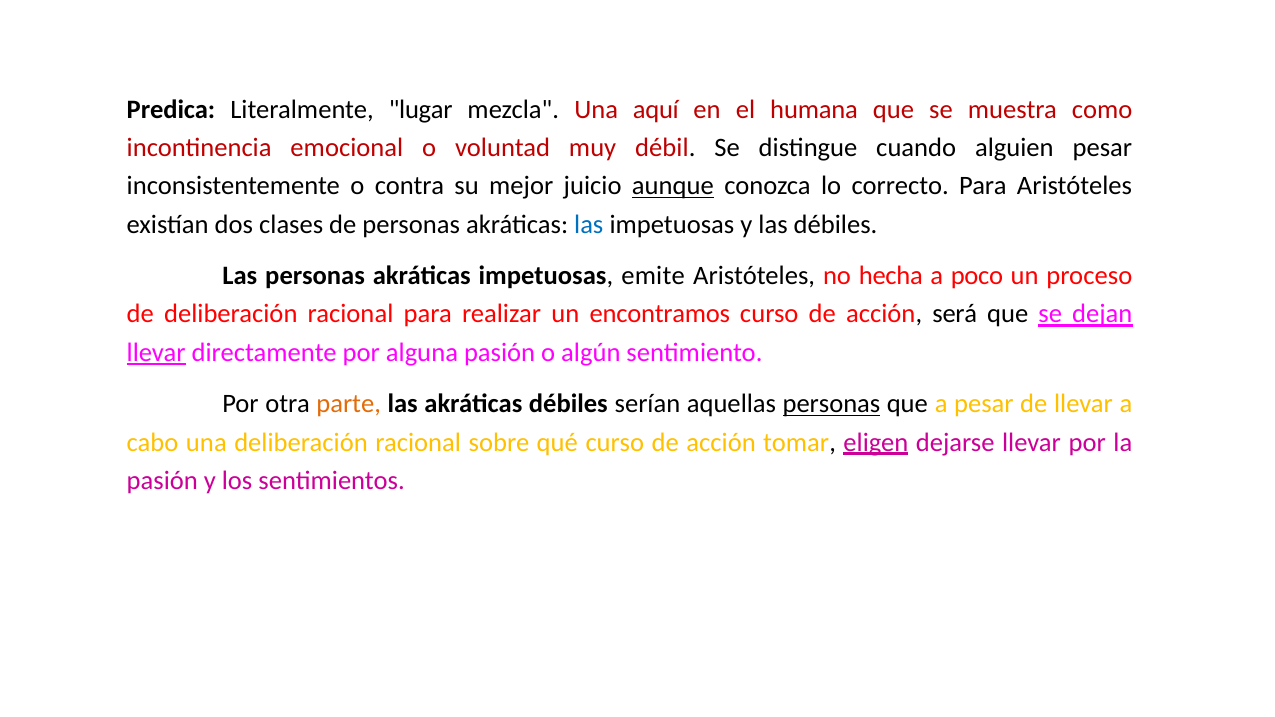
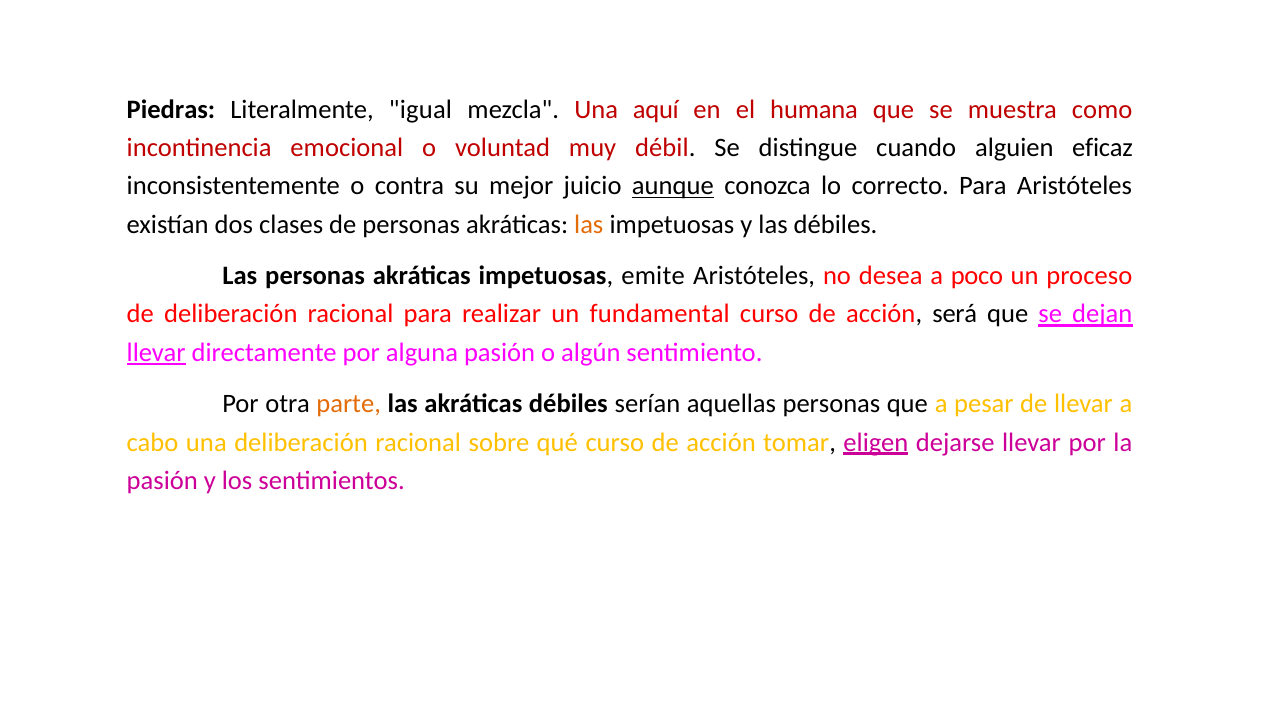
Predica: Predica -> Piedras (171, 109)
lugar: lugar -> igual (420, 109)
alguien pesar: pesar -> eficaz (1103, 148)
las colour: blue -> orange (589, 224)
hecha: hecha -> desea (891, 276)
encontramos: encontramos -> fundamental (660, 314)
personas underline: present -> none (831, 404)
